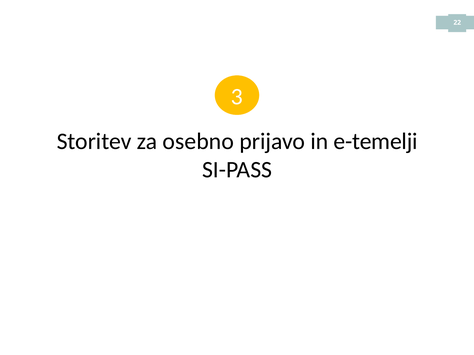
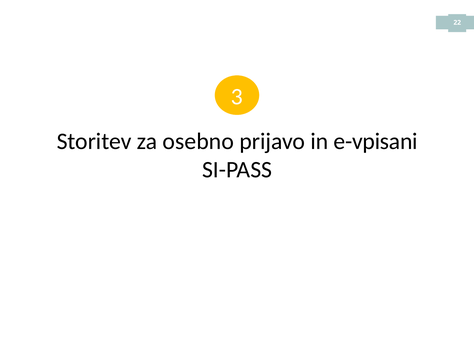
e-temelji: e-temelji -> e-vpisani (376, 142)
